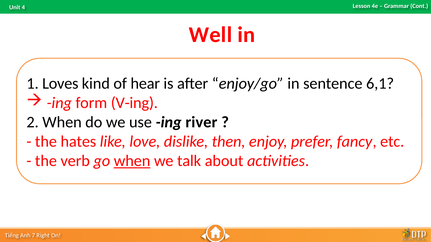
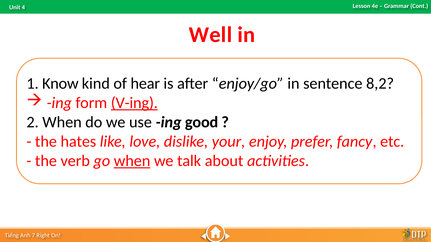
Loves: Loves -> Know (60, 84)
6,1: 6,1 -> 8,2 (380, 84)
V-ing underline: none -> present (134, 103)
river: river -> good (202, 122)
then: then -> your (229, 142)
